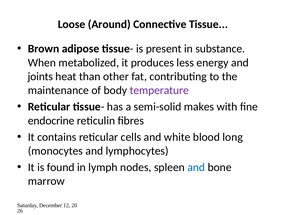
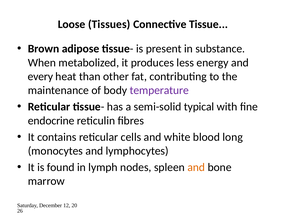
Around: Around -> Tissues (109, 24)
joints: joints -> every (40, 76)
makes: makes -> typical (199, 107)
and colour: blue -> orange (196, 167)
